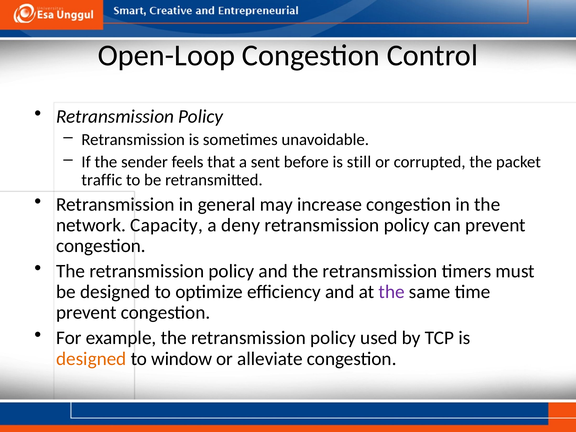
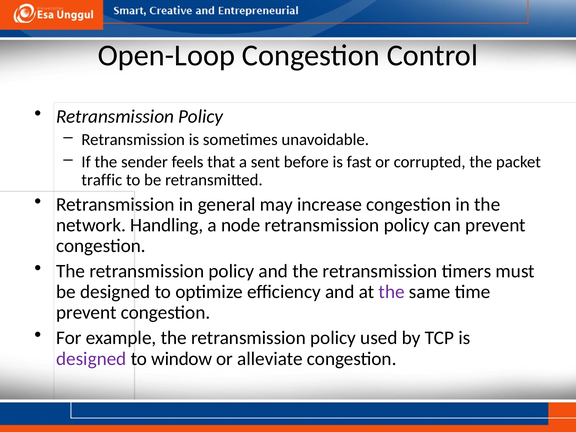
still: still -> fast (359, 162)
Capacity: Capacity -> Handling (167, 225)
deny: deny -> node (241, 225)
designed colour: orange -> purple (91, 359)
